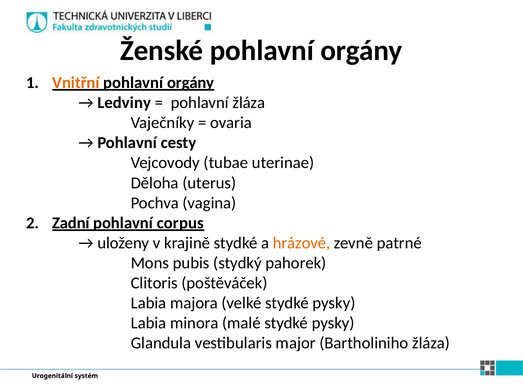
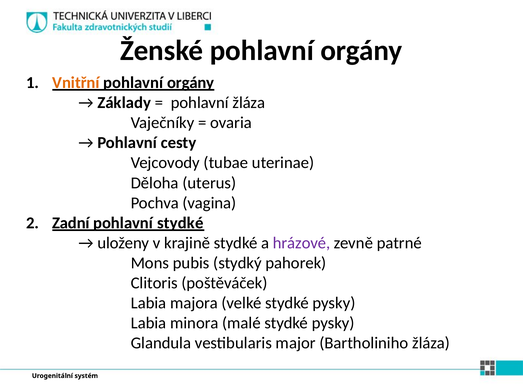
Ledviny: Ledviny -> Základy (124, 103)
pohlavní corpus: corpus -> stydké (180, 223)
hrázové colour: orange -> purple (302, 243)
